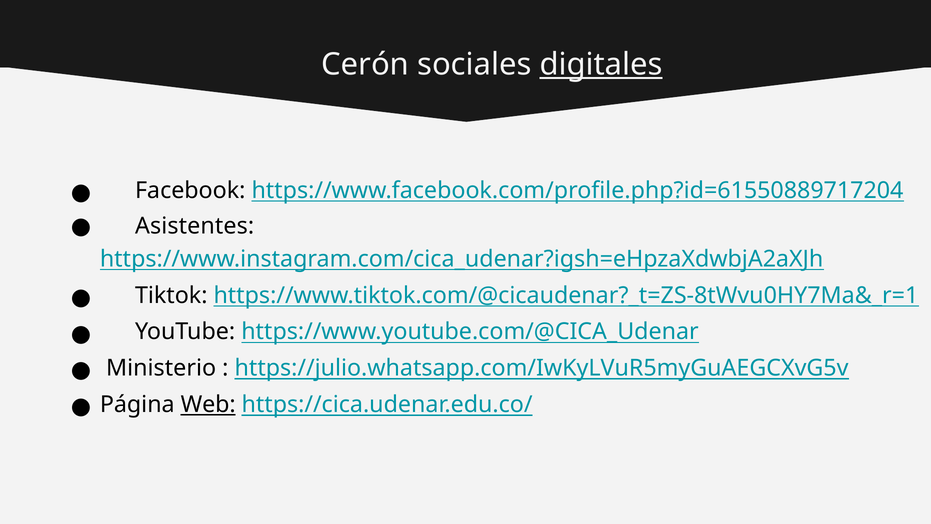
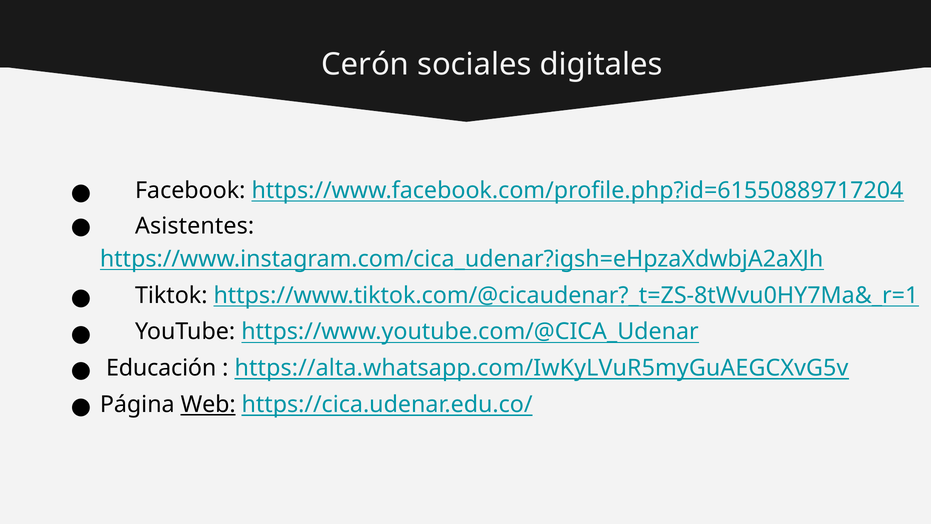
digitales underline: present -> none (601, 65)
Ministerio: Ministerio -> Educación (161, 368)
https://julio.whatsapp.com/IwKyLVuR5myGuAEGCXvG5v: https://julio.whatsapp.com/IwKyLVuR5myGuAEGCXvG5v -> https://alta.whatsapp.com/IwKyLVuR5myGuAEGCXvG5v (541, 368)
